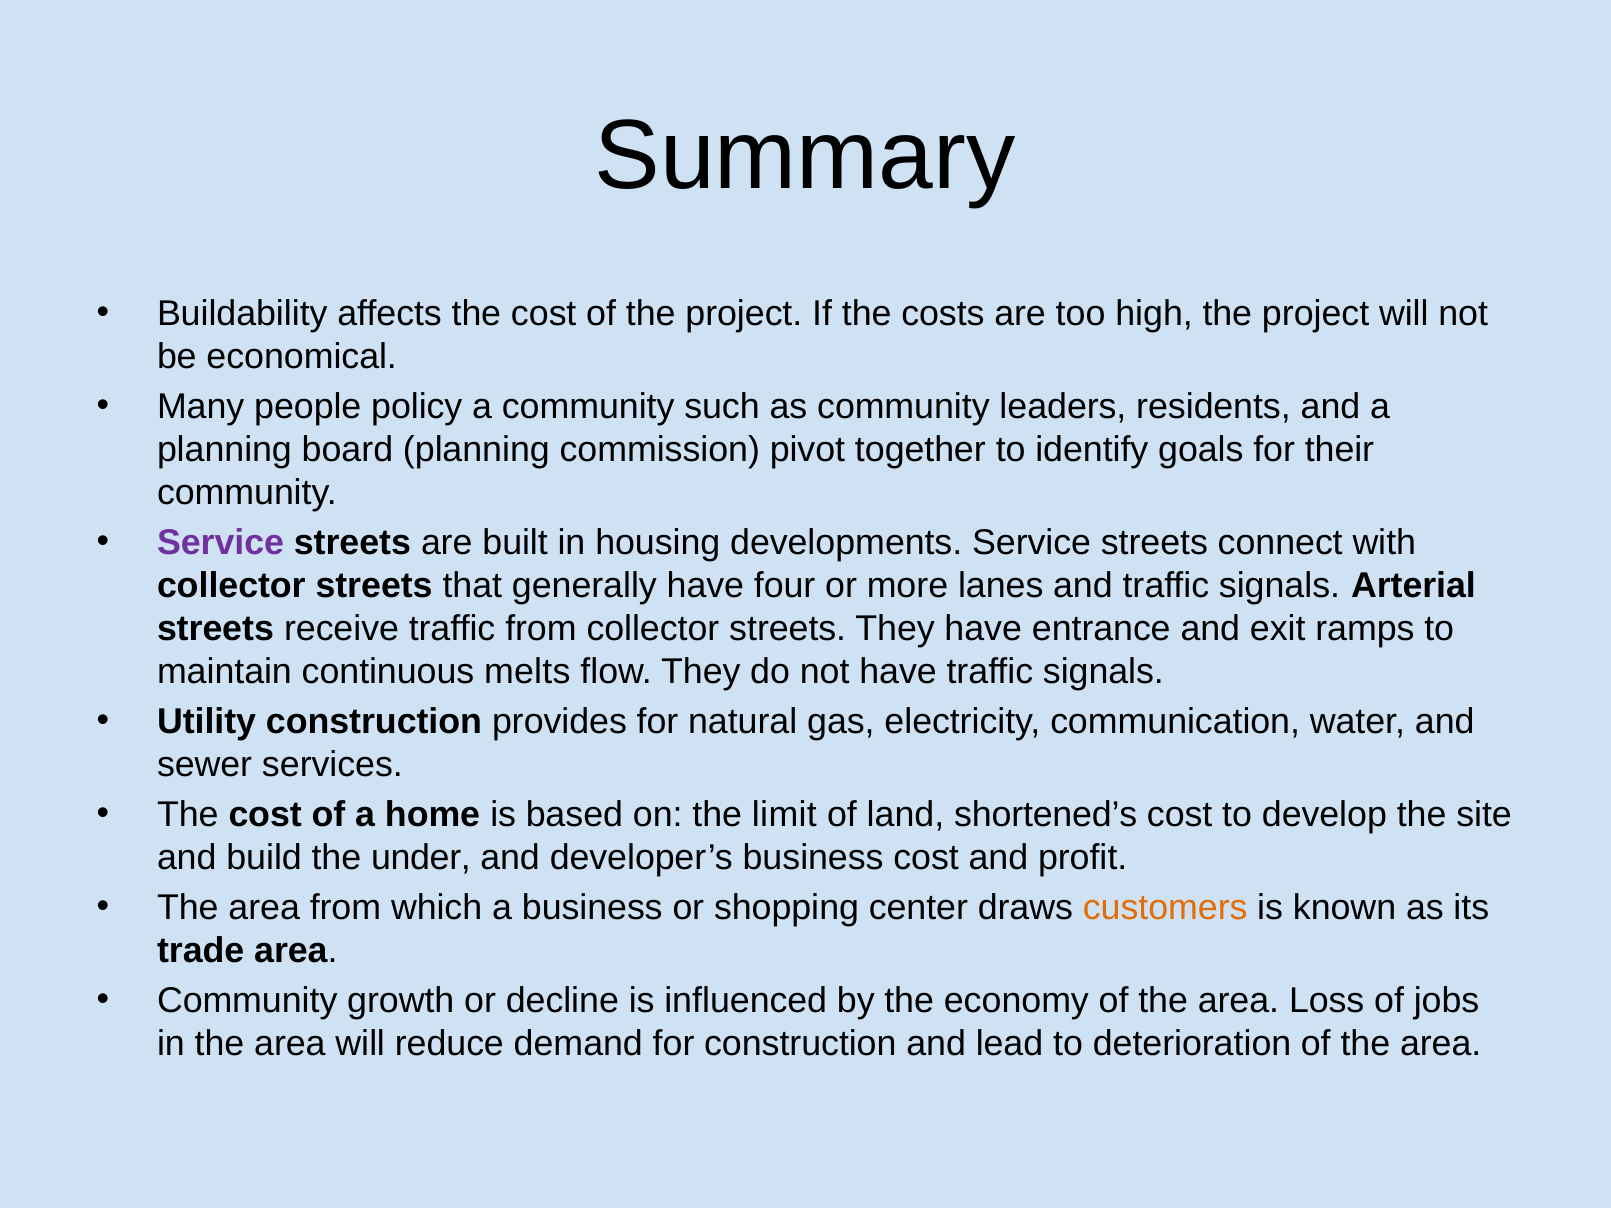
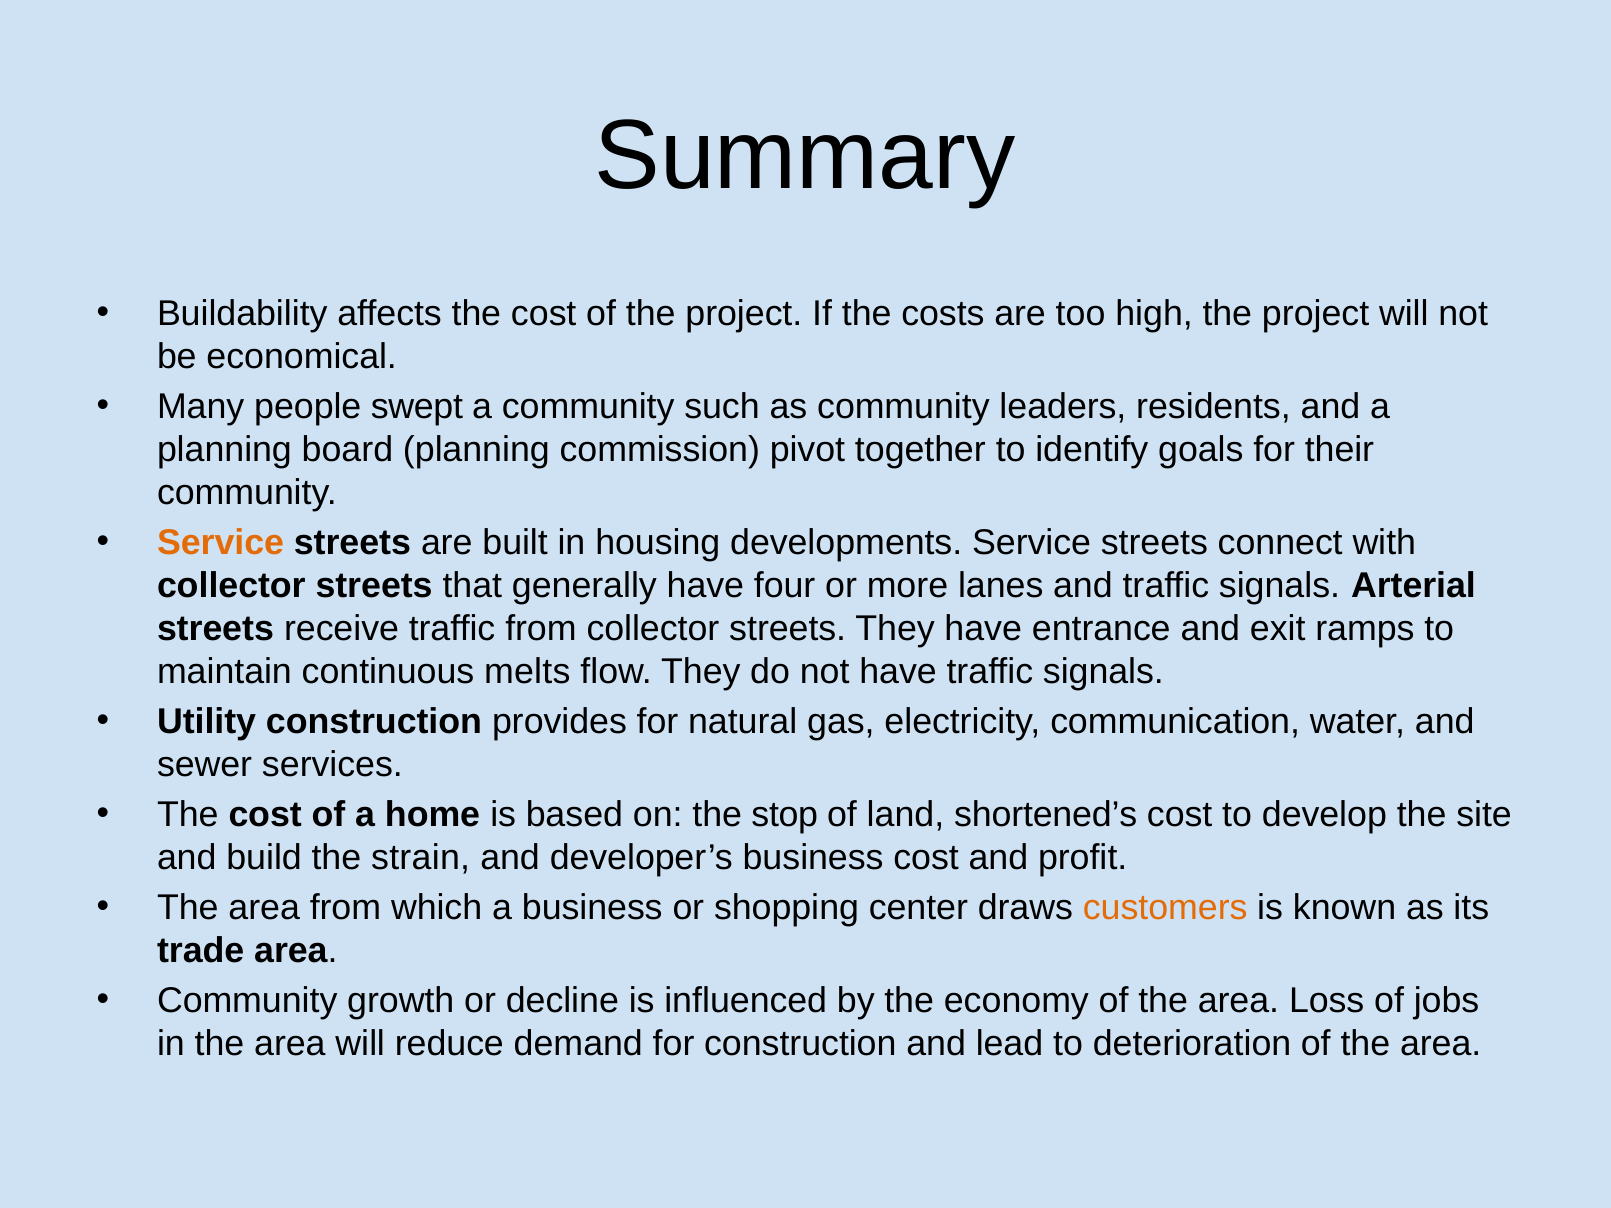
policy: policy -> swept (417, 407)
Service colour: purple -> orange (221, 543)
limit: limit -> stop (785, 815)
under: under -> strain (421, 858)
